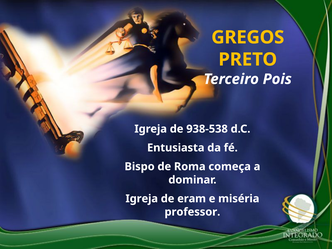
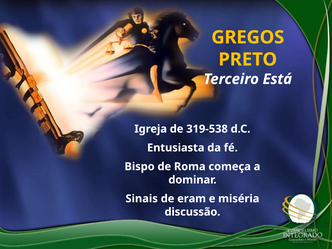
Pois: Pois -> Está (277, 79)
938-538: 938-538 -> 319-538 (207, 129)
Igreja: Igreja -> Sinais (142, 199)
professor: professor -> discussão (192, 212)
